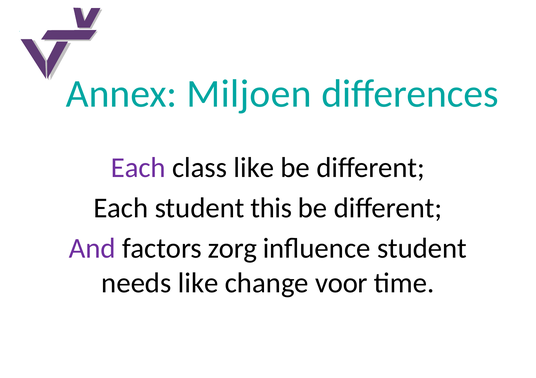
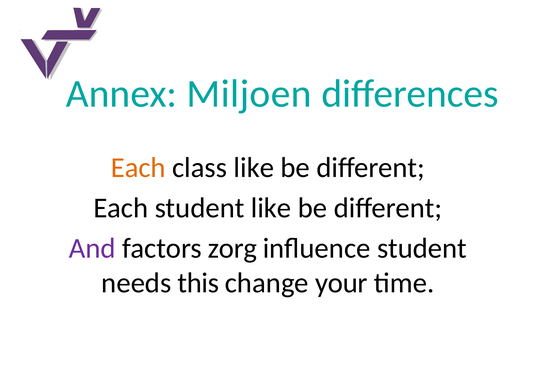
Each colour: purple -> orange (138, 168)
student this: this -> like (271, 208)
needs like: like -> this (198, 283)
voor: voor -> your (341, 283)
